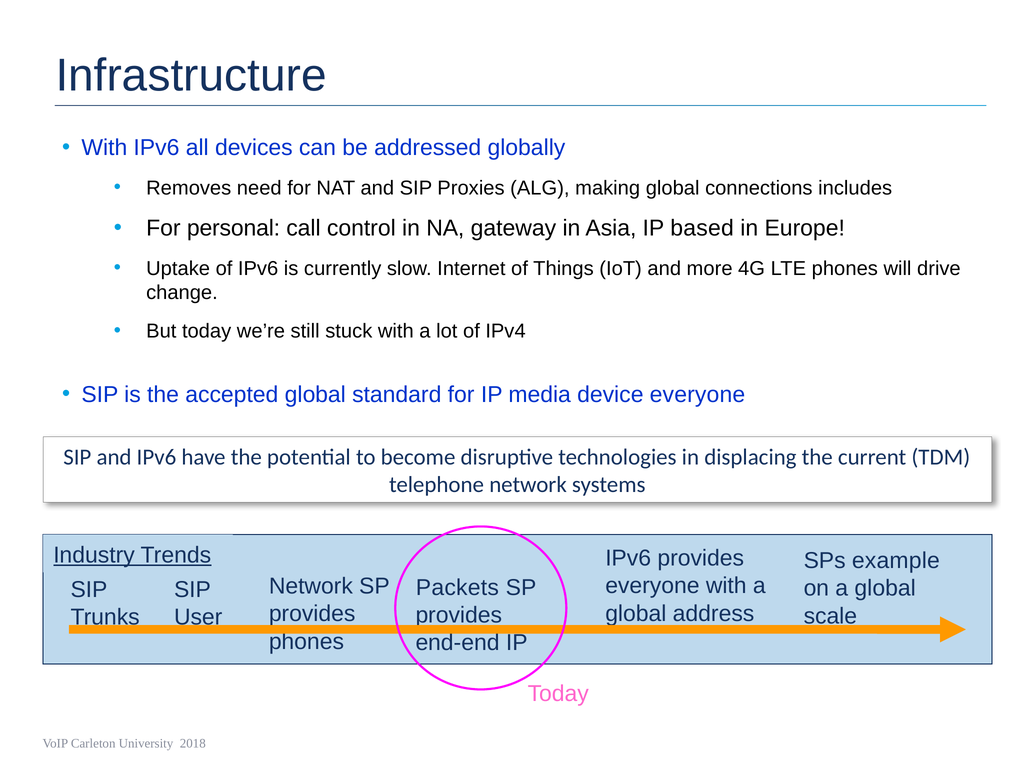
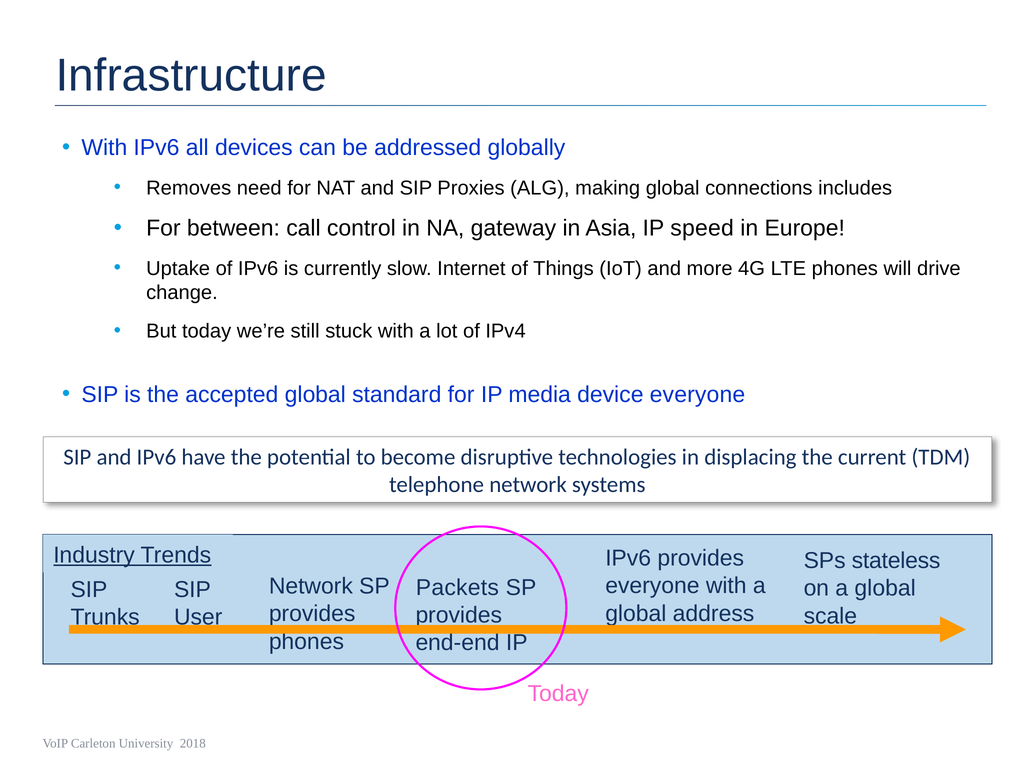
personal: personal -> between (233, 228)
based: based -> speed (702, 228)
example: example -> stateless (896, 561)
